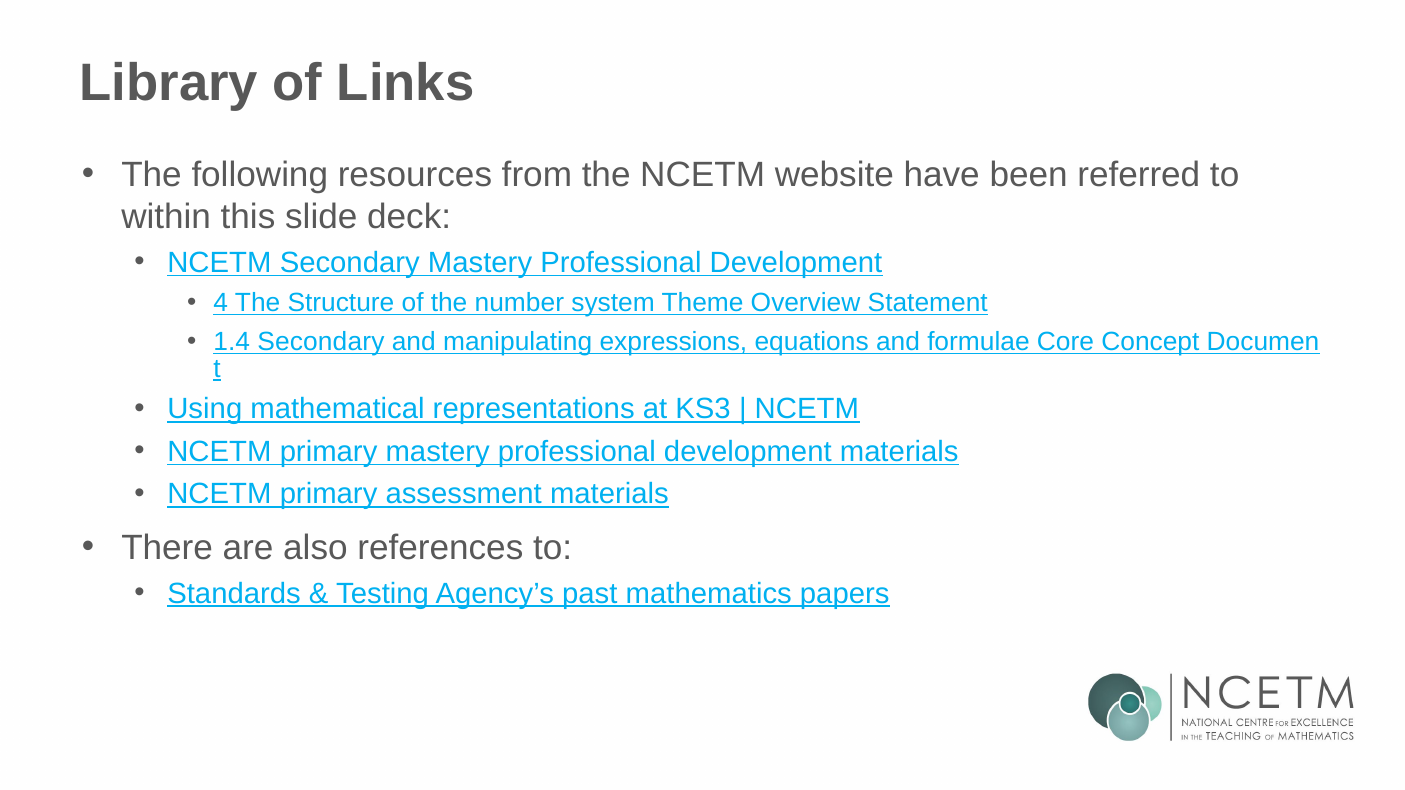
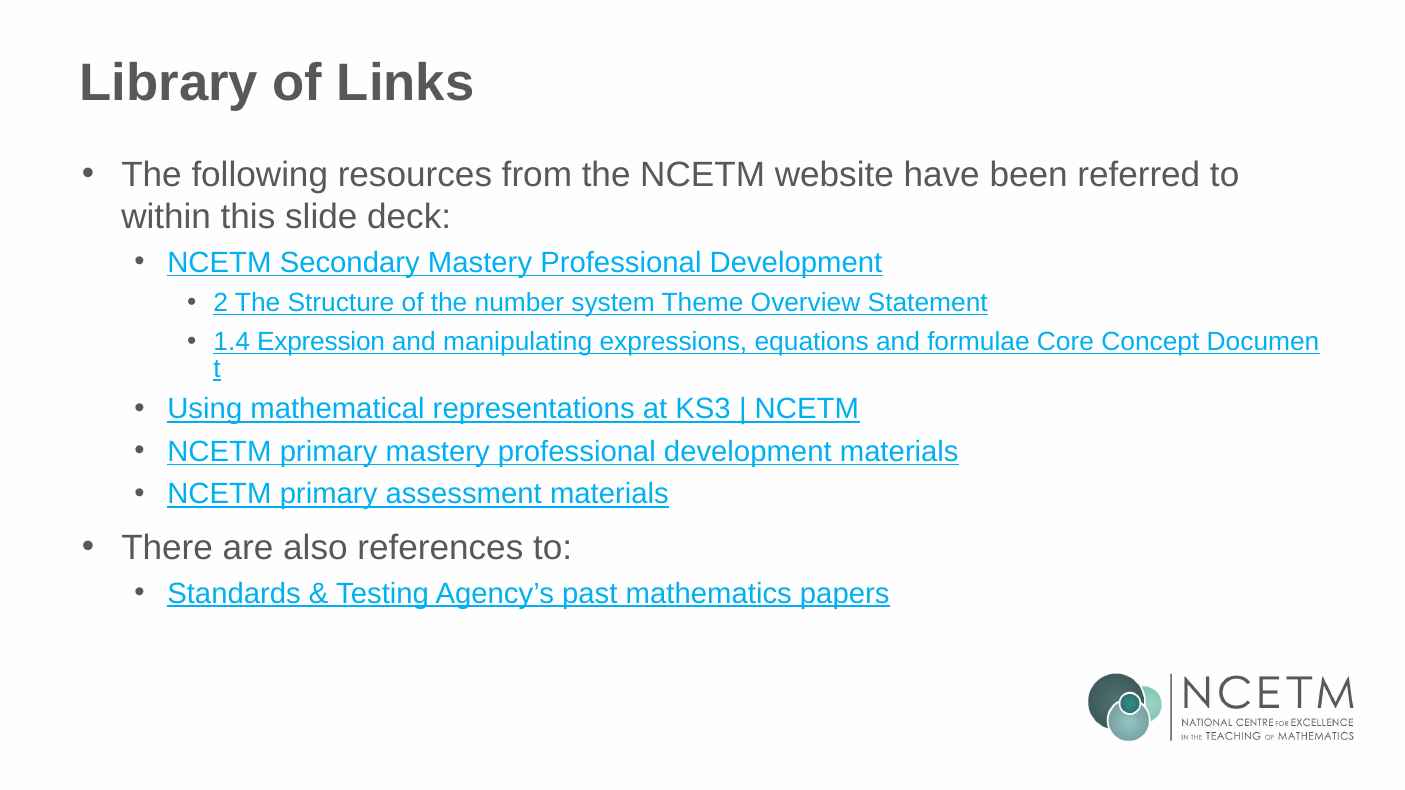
4: 4 -> 2 (221, 303)
1.4 Secondary: Secondary -> Expression (321, 342)
